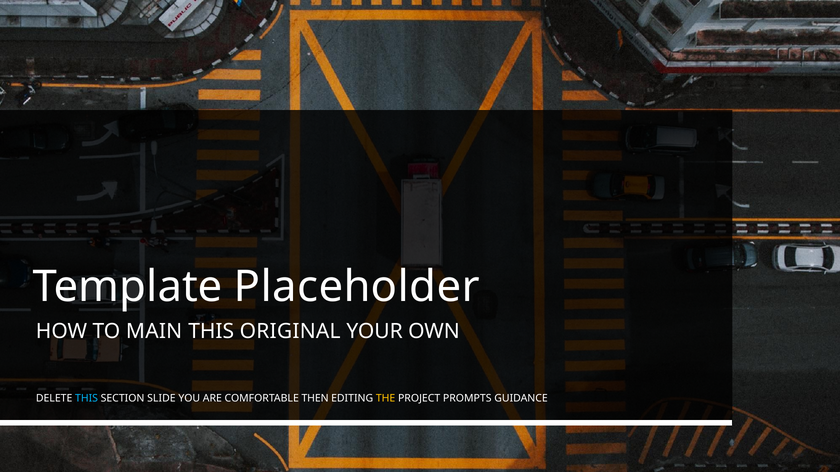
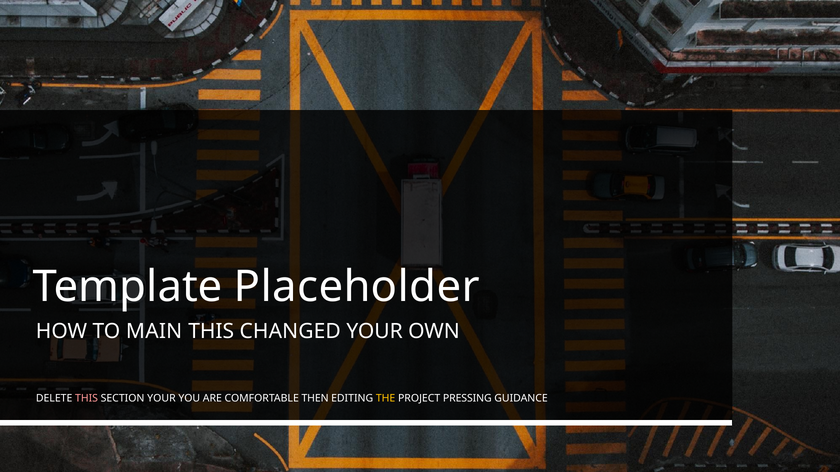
ORIGINAL: ORIGINAL -> CHANGED (290, 332)
THIS colour: light blue -> pink (87, 398)
SECTION SLIDE: SLIDE -> YOUR (161, 398)
PROMPTS: PROMPTS -> PRESSING (467, 398)
